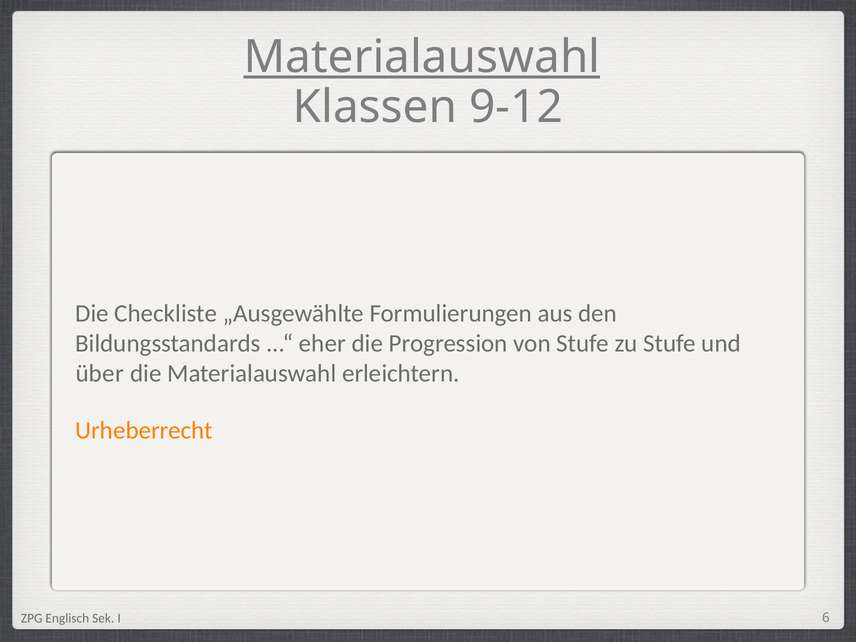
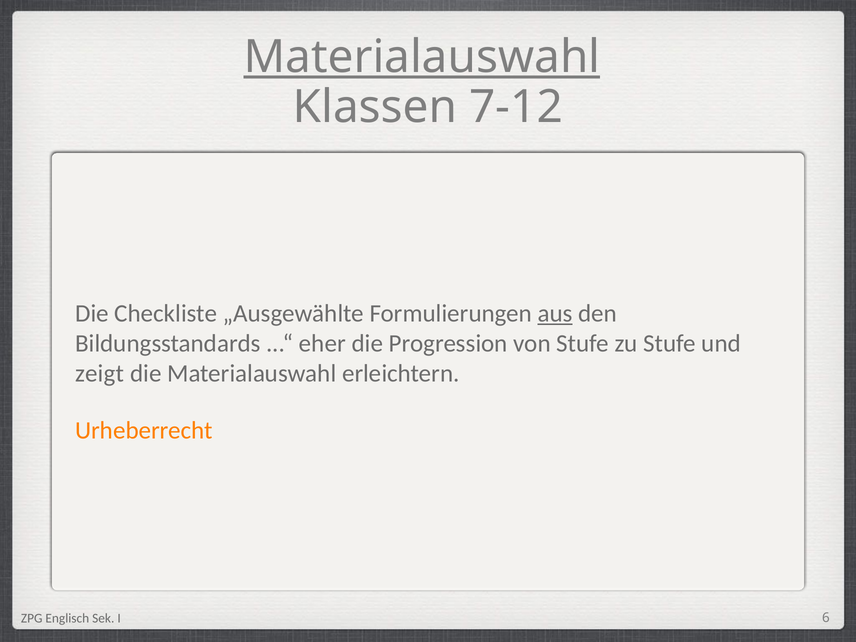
9-12: 9-12 -> 7-12 (516, 107)
aus underline: none -> present (555, 313)
über: über -> zeigt (100, 374)
